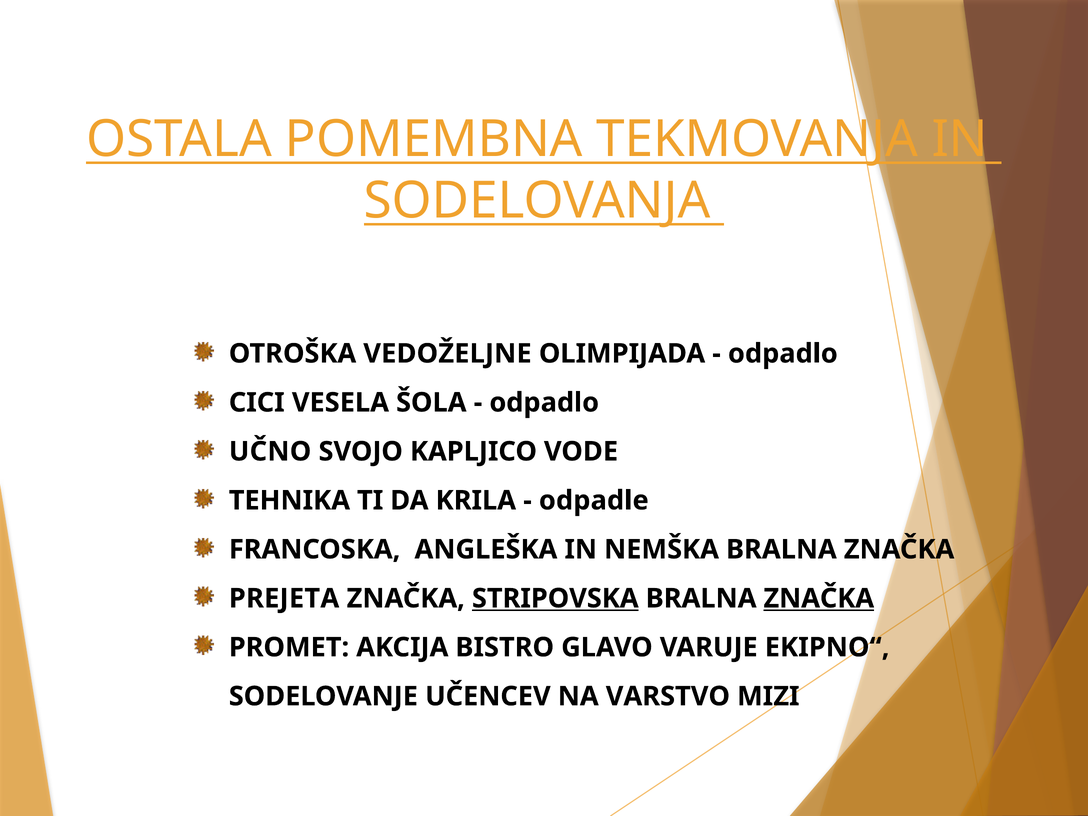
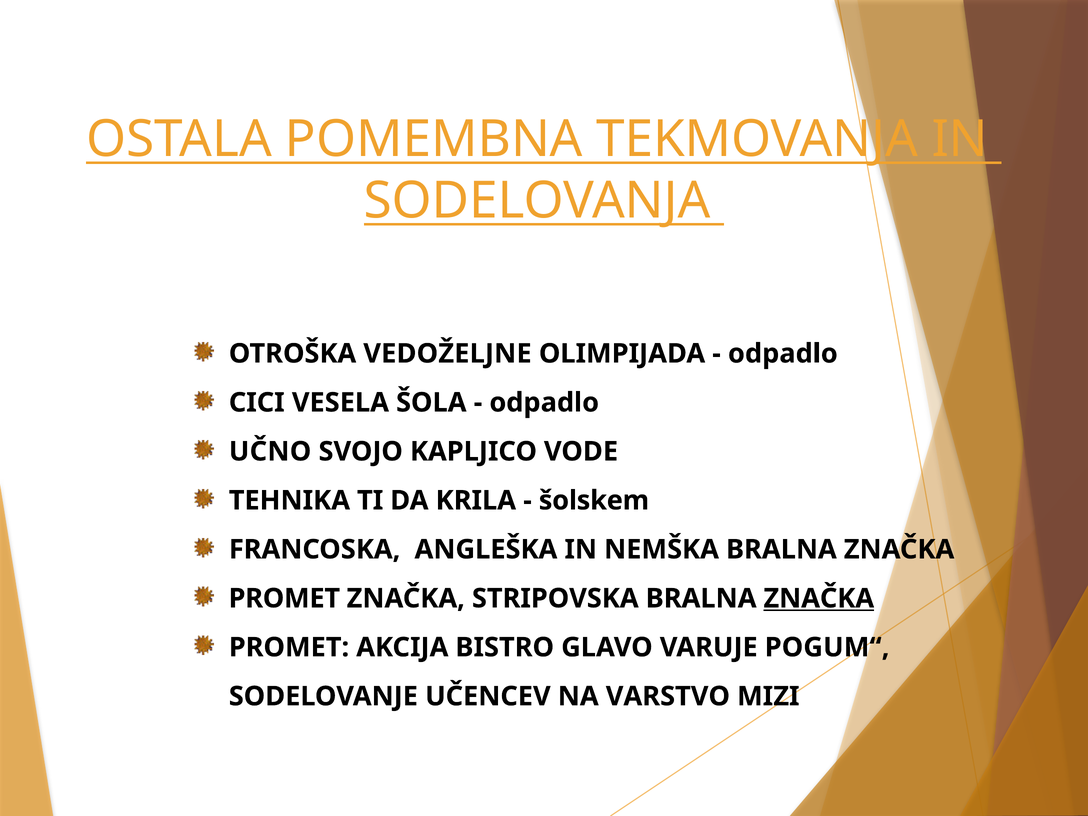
odpadle: odpadle -> šolskem (594, 500)
PREJETA: PREJETA -> PROMET (284, 598)
STRIPOVSKA underline: present -> none (555, 598)
EKIPNO“: EKIPNO“ -> POGUM“ (827, 647)
